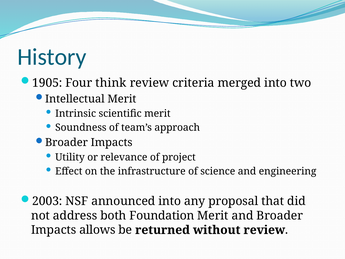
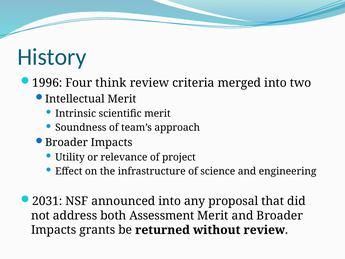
1905: 1905 -> 1996 (47, 83)
2003: 2003 -> 2031 (47, 201)
Foundation: Foundation -> Assessment (162, 215)
allows: allows -> grants (97, 230)
